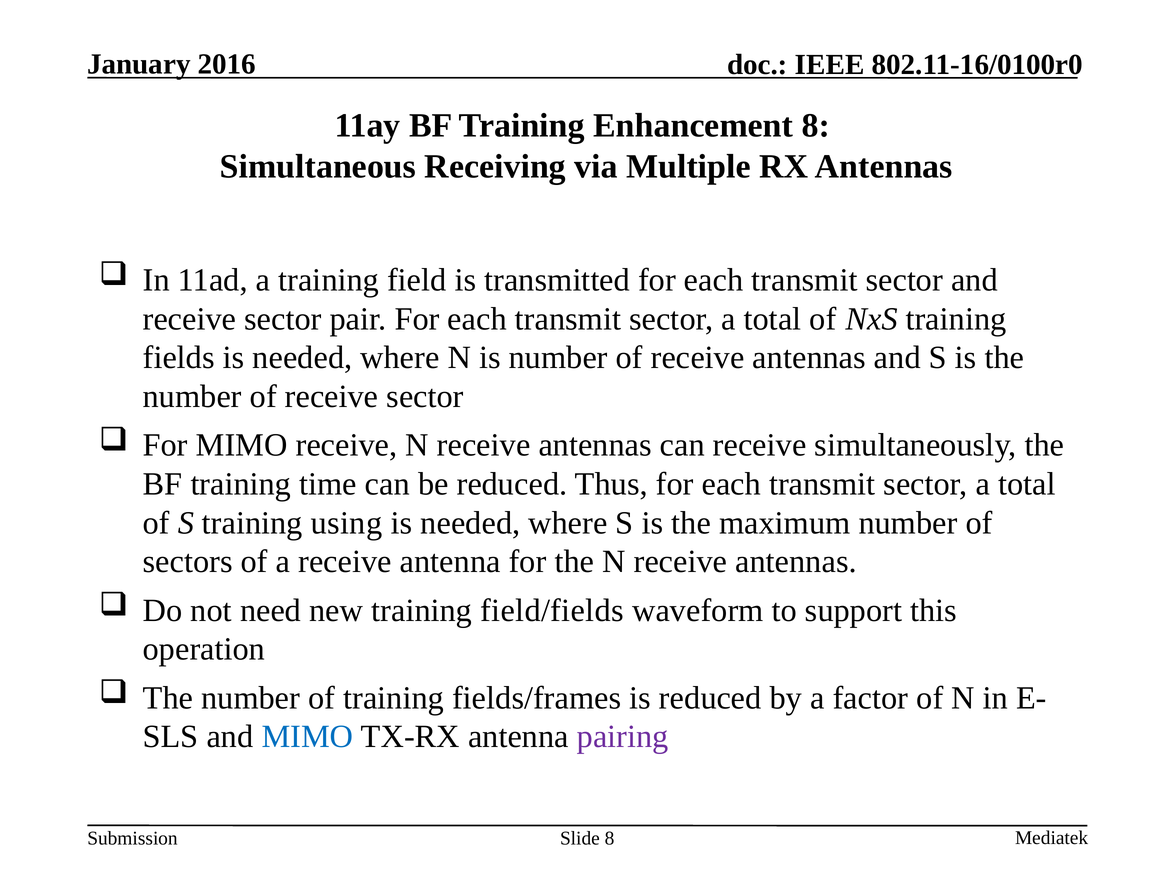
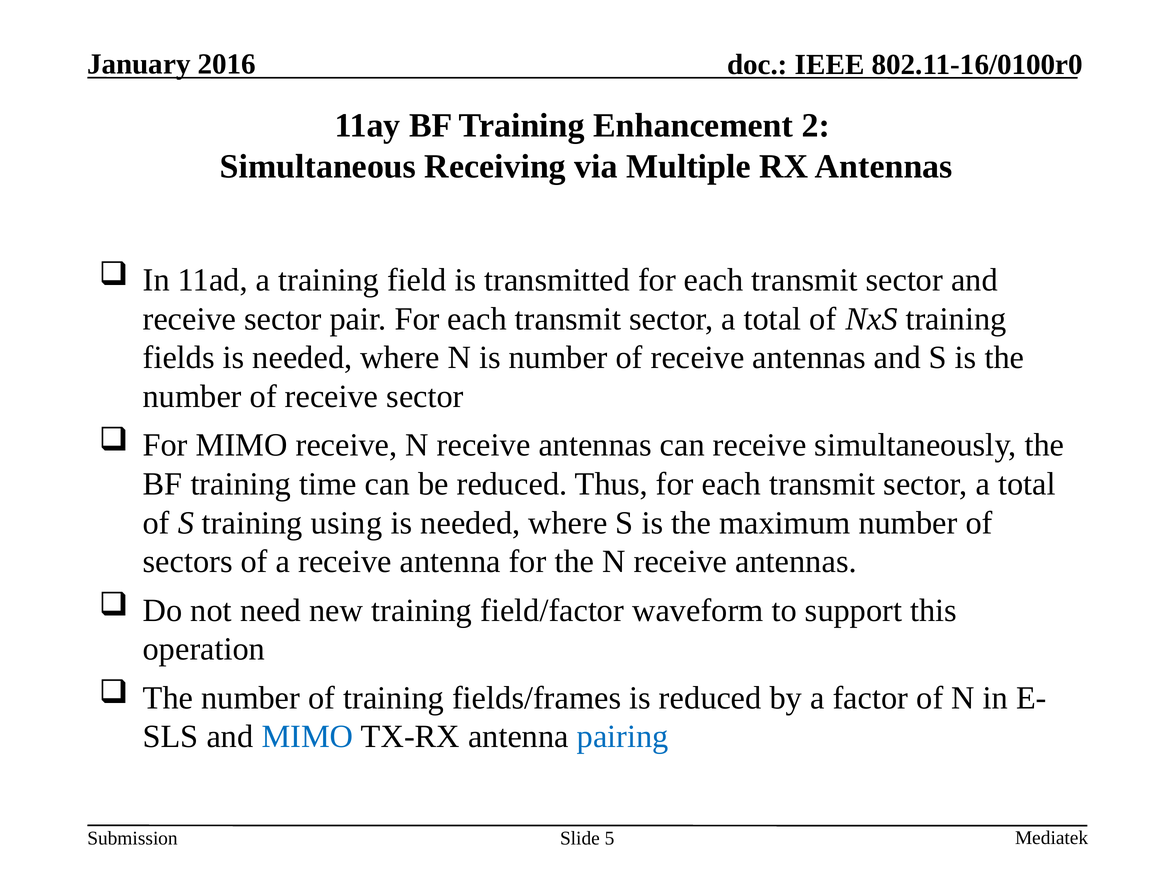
Enhancement 8: 8 -> 2 (816, 126)
field/fields: field/fields -> field/factor (552, 610)
pairing colour: purple -> blue (623, 736)
8: 8 -> 5 (610, 838)
